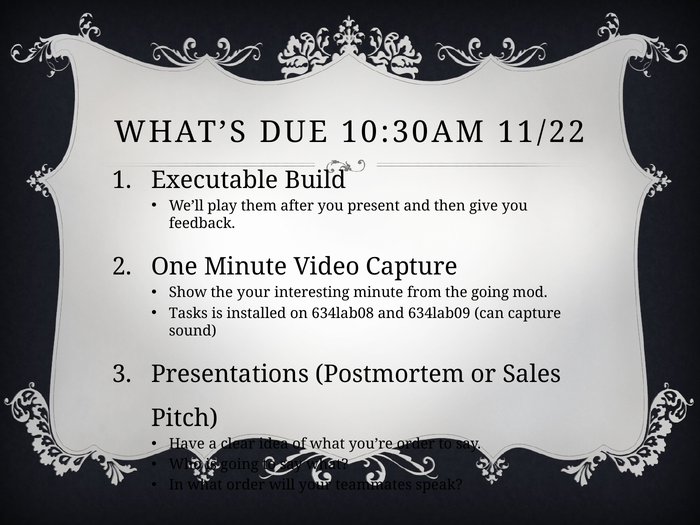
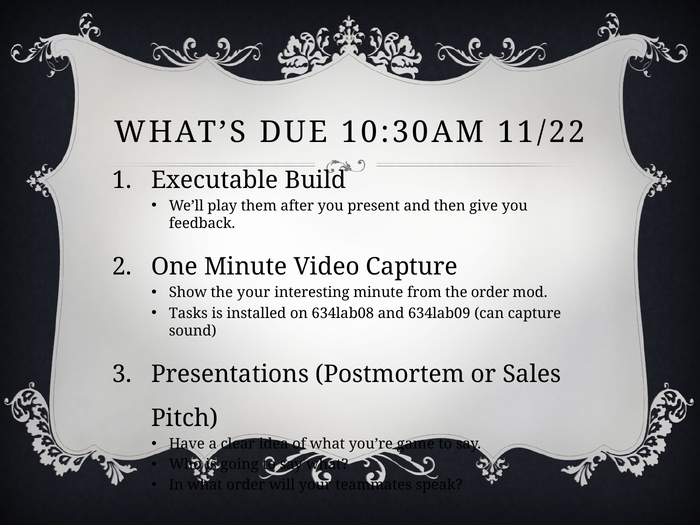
the going: going -> order (490, 293)
you’re order: order -> game (416, 444)
